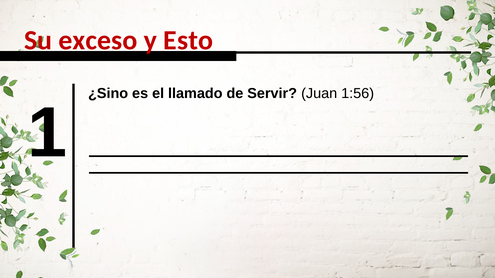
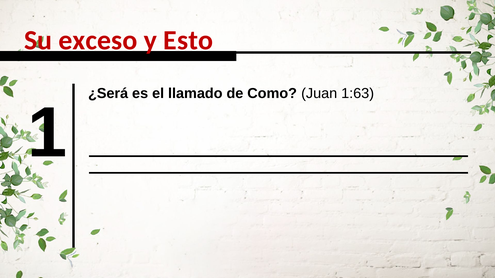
¿Sino: ¿Sino -> ¿Será (108, 94)
Servir: Servir -> Como (272, 94)
1:56: 1:56 -> 1:63 (358, 94)
